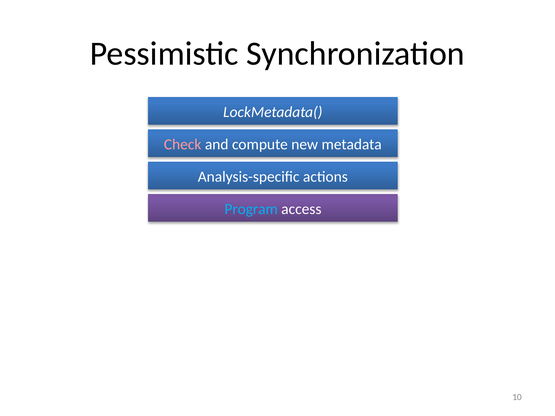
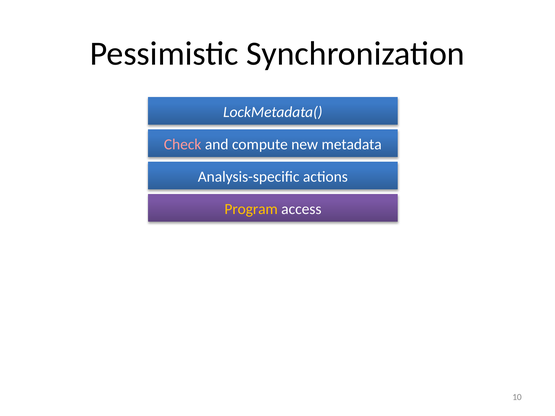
Program colour: light blue -> yellow (251, 209)
